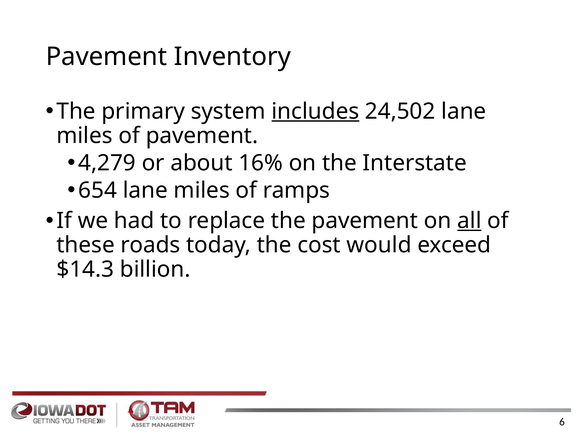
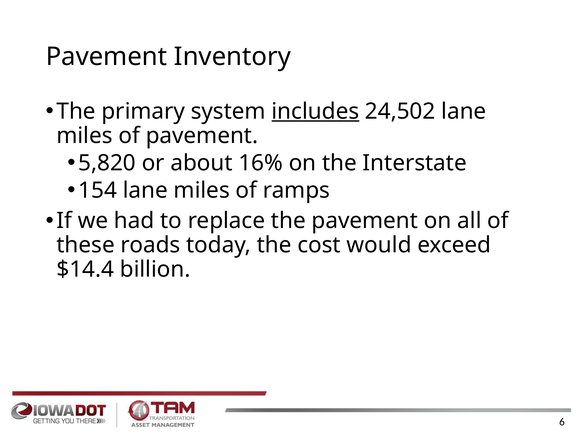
4,279: 4,279 -> 5,820 (107, 163)
654: 654 -> 154 (98, 190)
all underline: present -> none (469, 221)
$14.3: $14.3 -> $14.4 (85, 269)
